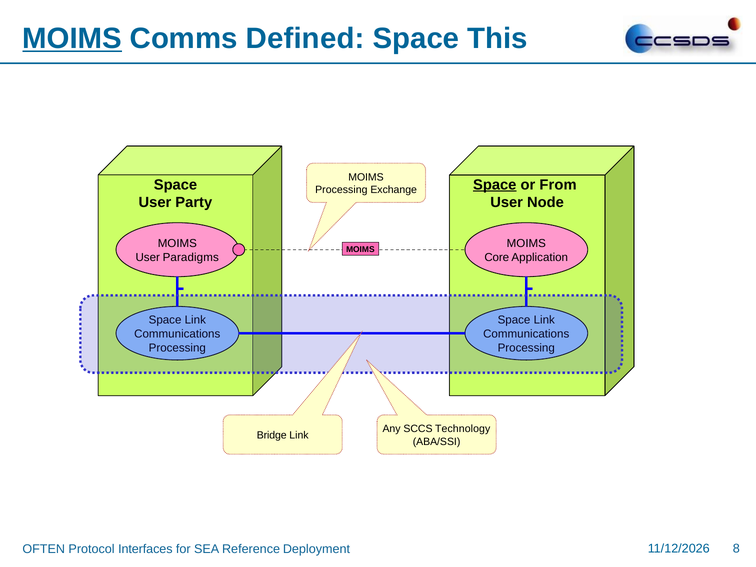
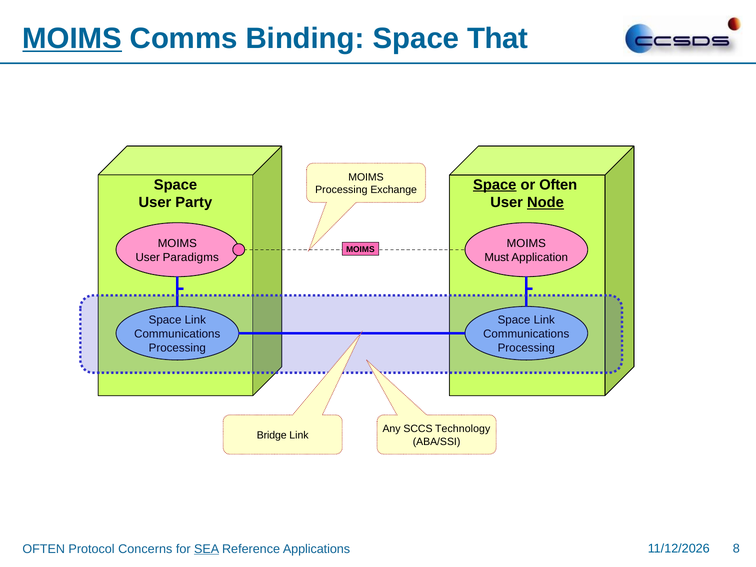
Defined: Defined -> Binding (305, 39)
This: This -> That (498, 39)
or From: From -> Often (558, 185)
Node underline: none -> present (545, 203)
Core: Core -> Must (497, 257)
Interfaces: Interfaces -> Concerns (145, 549)
SEA underline: none -> present (207, 549)
Deployment: Deployment -> Applications (316, 549)
